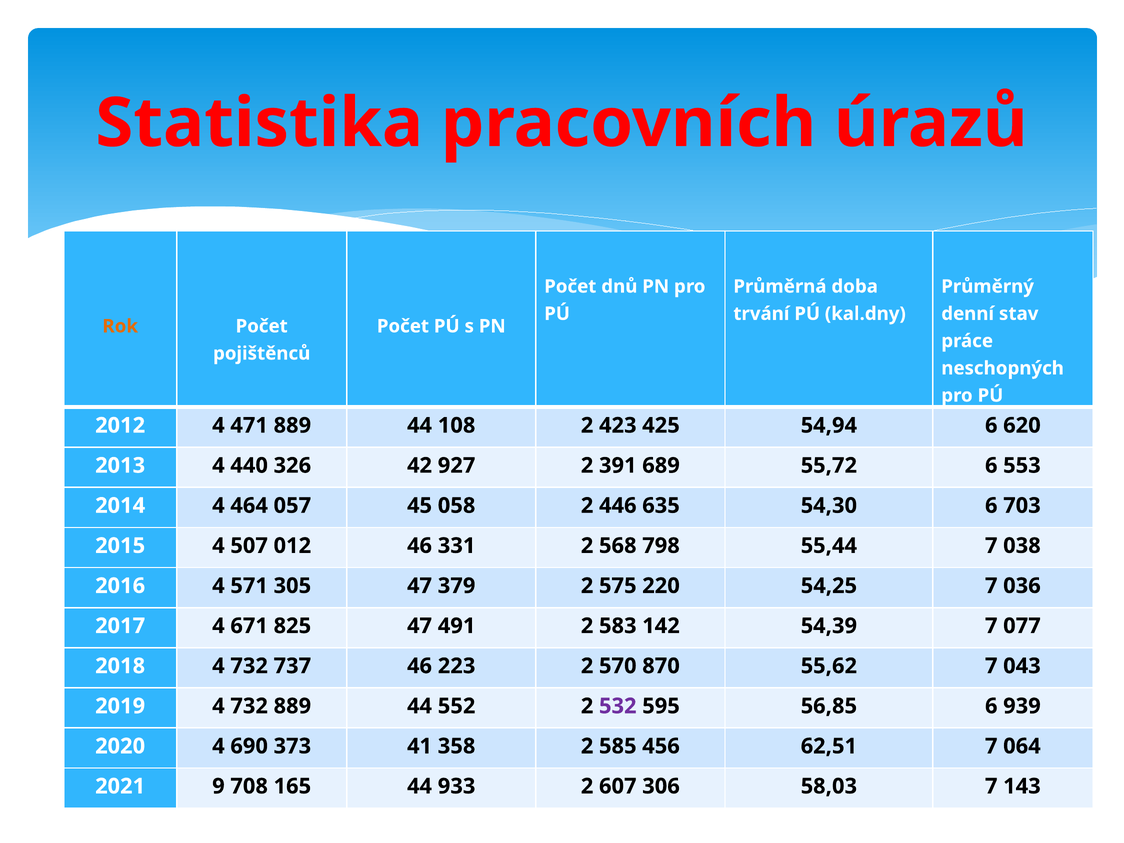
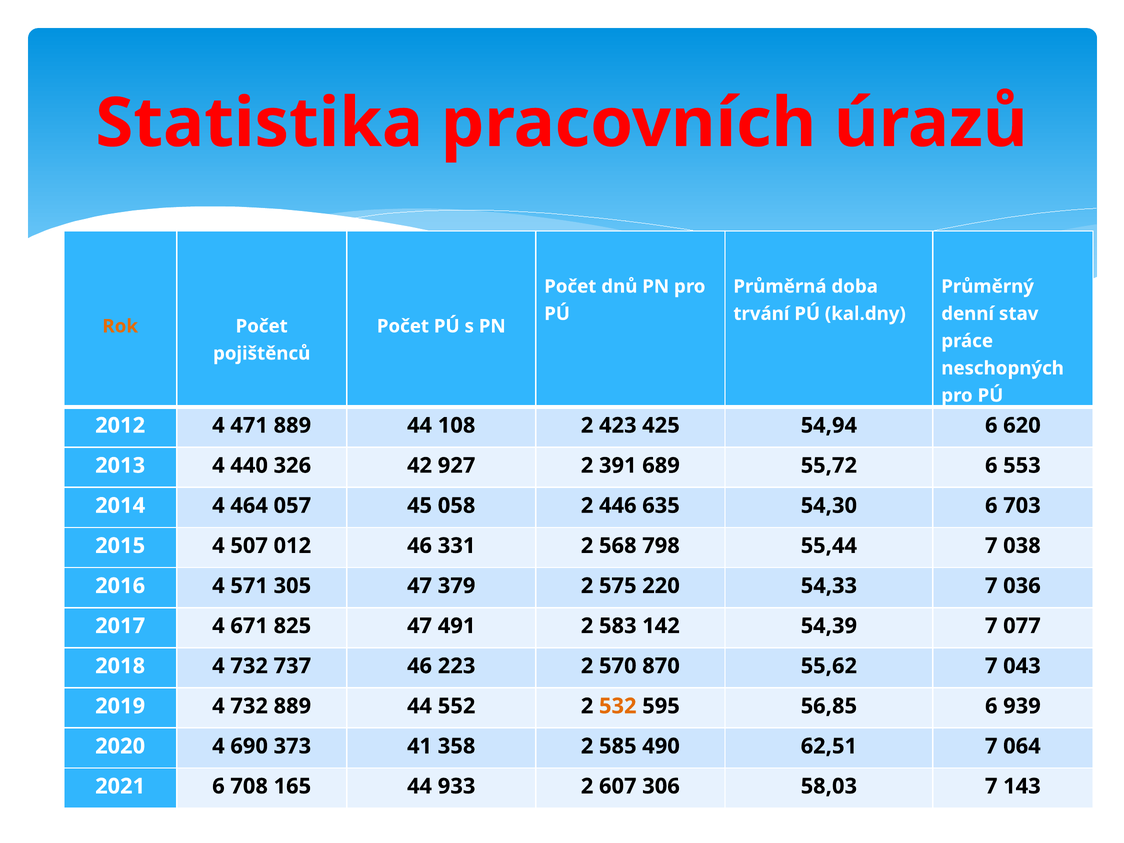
54,25: 54,25 -> 54,33 (829, 586)
532 colour: purple -> orange (618, 706)
456: 456 -> 490 (661, 746)
2021 9: 9 -> 6 (218, 786)
